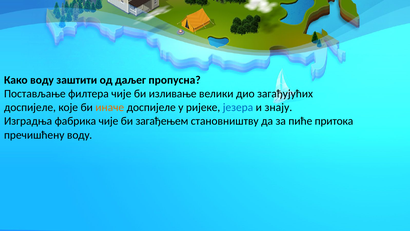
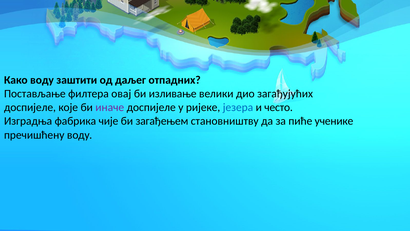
пропусна: пропусна -> отпадних (175, 80)
филтера чије: чије -> овај (121, 94)
иначе colour: orange -> purple (110, 107)
знају: знају -> често (279, 107)
притока: притока -> ученике (334, 121)
